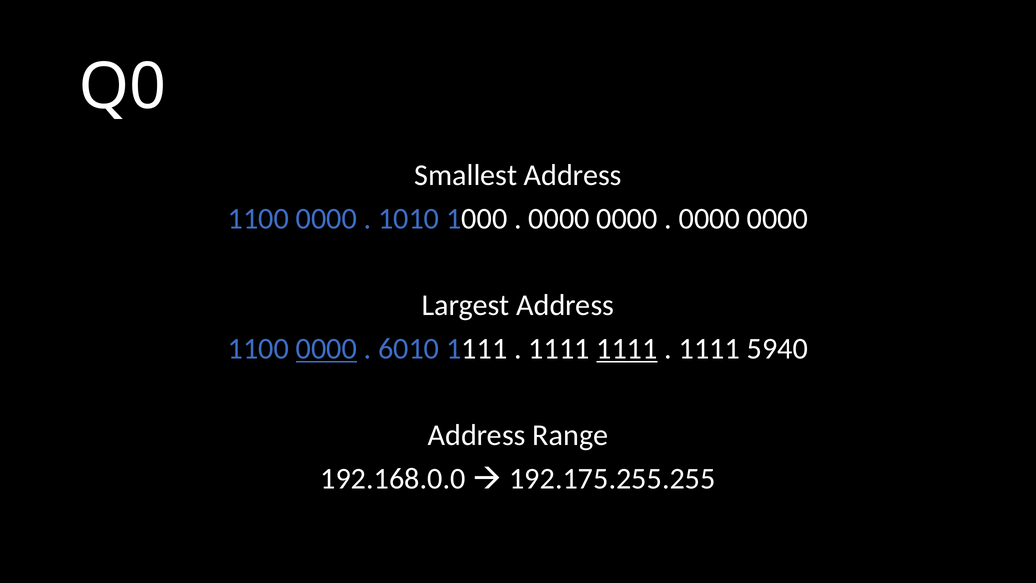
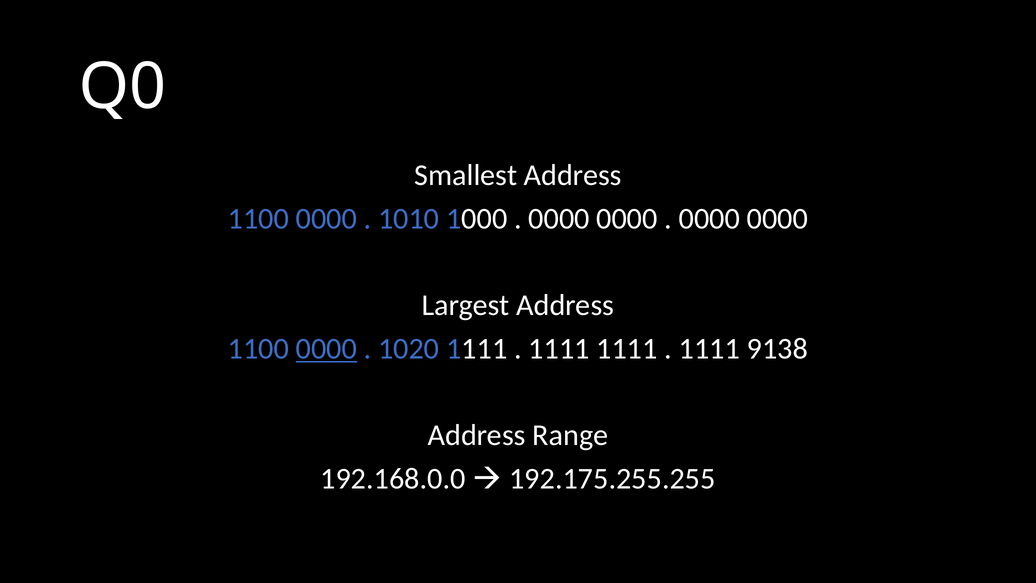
6010: 6010 -> 1020 (409, 349)
1111 underline: present -> none (627, 349)
5940: 5940 -> 9138 (777, 349)
